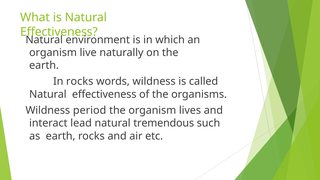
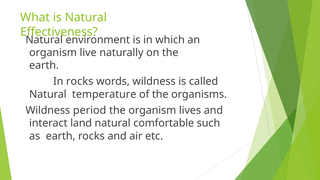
effectiveness: effectiveness -> temperature (104, 94)
lead: lead -> land (81, 123)
tremendous: tremendous -> comfortable (164, 123)
